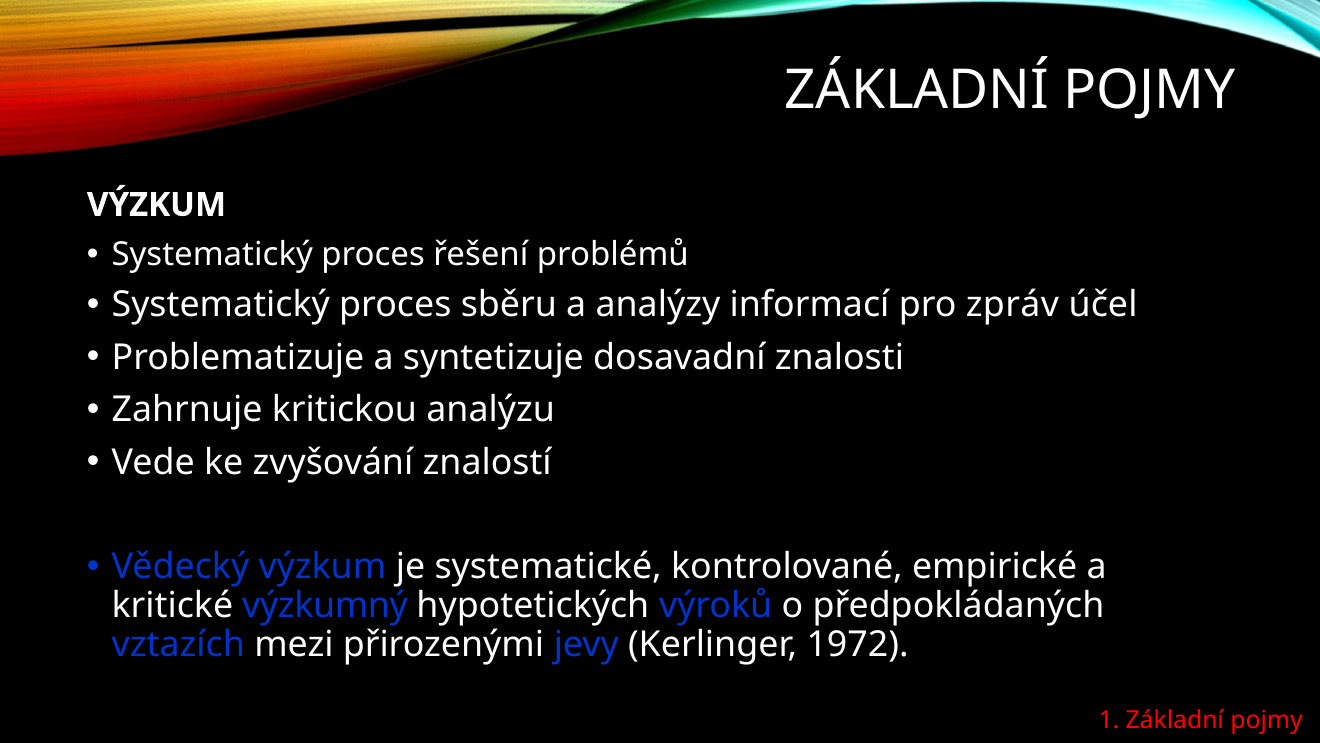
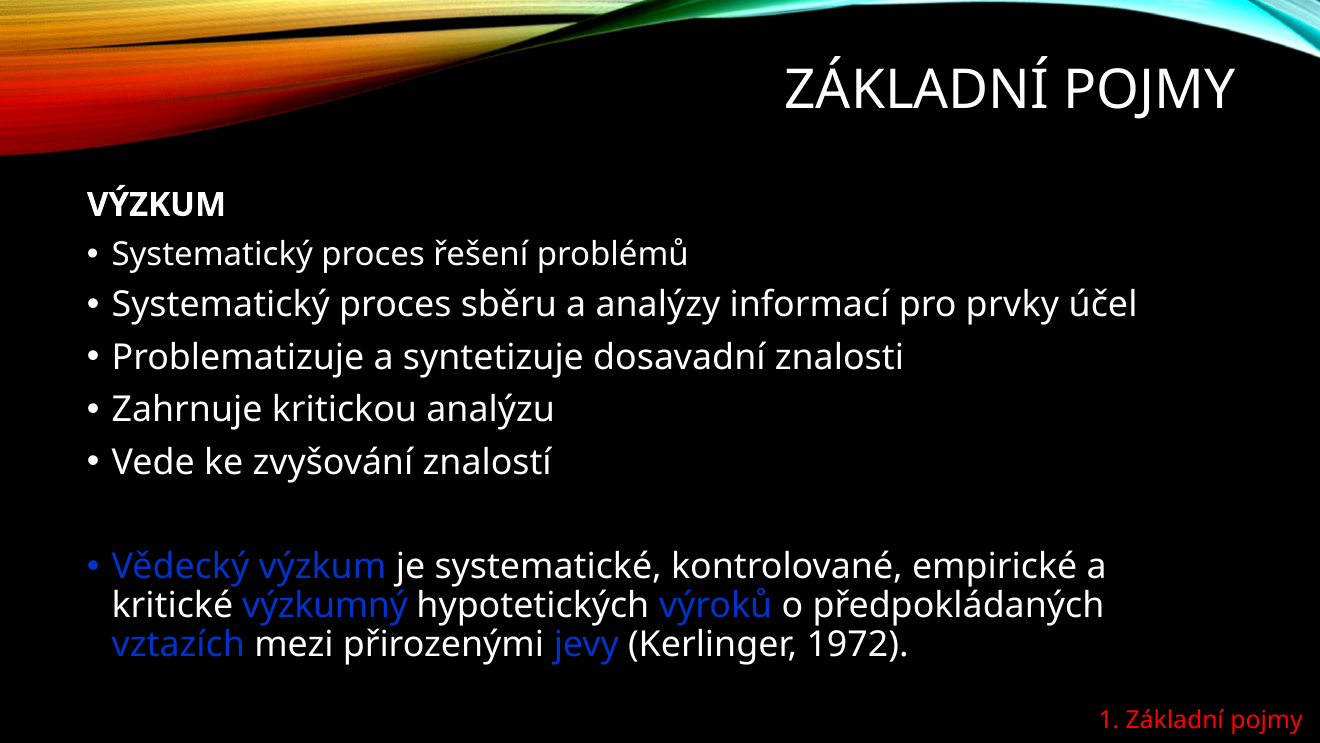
zpráv: zpráv -> prvky (1012, 305)
